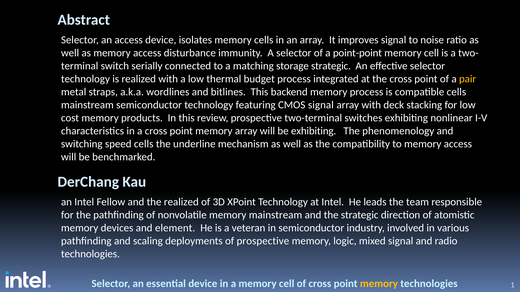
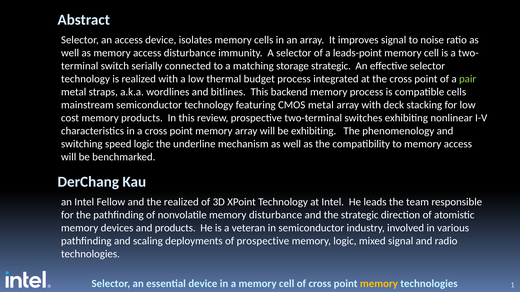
point-point: point-point -> leads-point (357, 53)
pair colour: yellow -> light green (468, 79)
CMOS signal: signal -> metal (321, 105)
speed cells: cells -> logic (144, 144)
memory mainstream: mainstream -> disturbance (276, 215)
and element: element -> products (175, 228)
